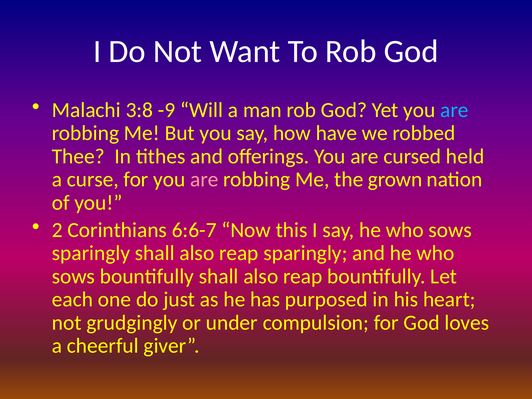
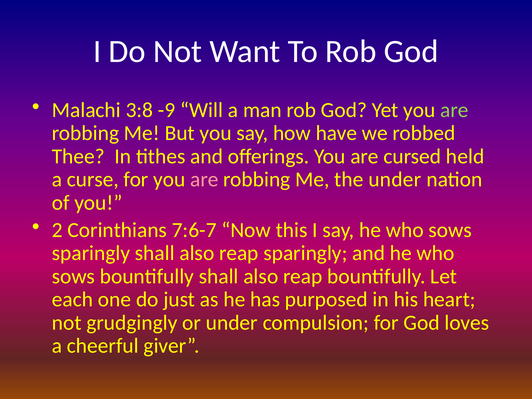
are colour: light blue -> light green (454, 110)
the grown: grown -> under (395, 180)
6:6-7: 6:6-7 -> 7:6-7 (194, 230)
